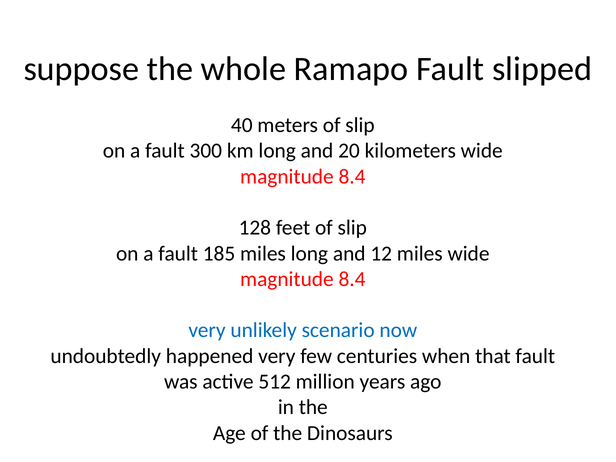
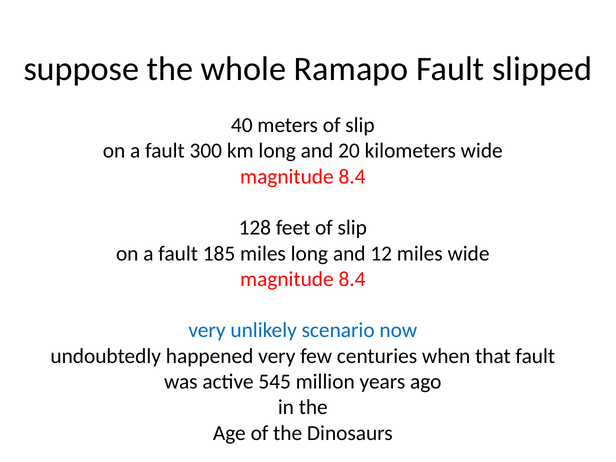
512: 512 -> 545 (275, 382)
